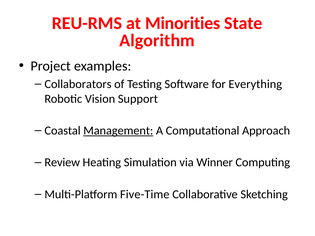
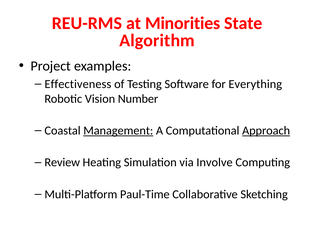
Collaborators: Collaborators -> Effectiveness (78, 84)
Support: Support -> Number (138, 99)
Approach underline: none -> present (266, 131)
Winner: Winner -> Involve (215, 163)
Five-Time: Five-Time -> Paul-Time (145, 194)
